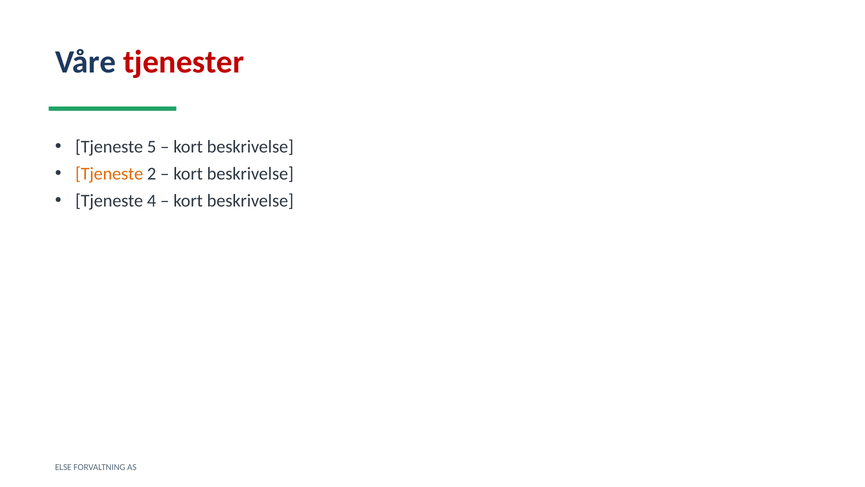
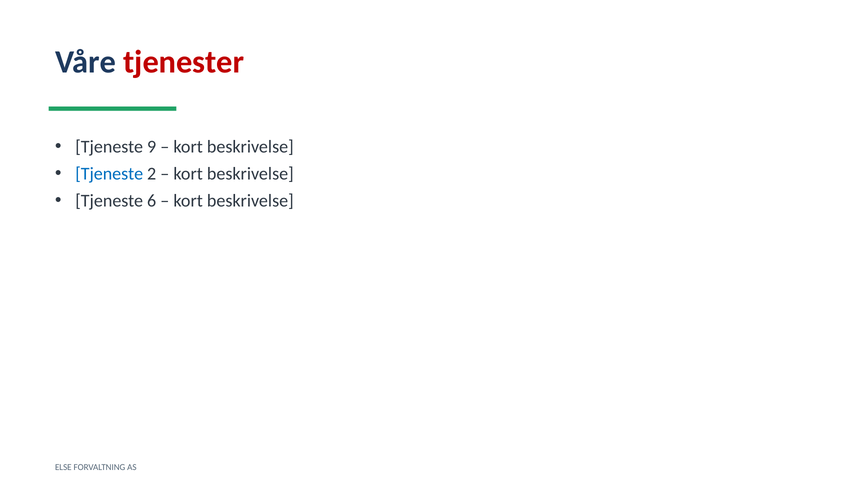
5: 5 -> 9 (152, 147)
Tjeneste colour: orange -> blue (109, 174)
4: 4 -> 6 (152, 201)
